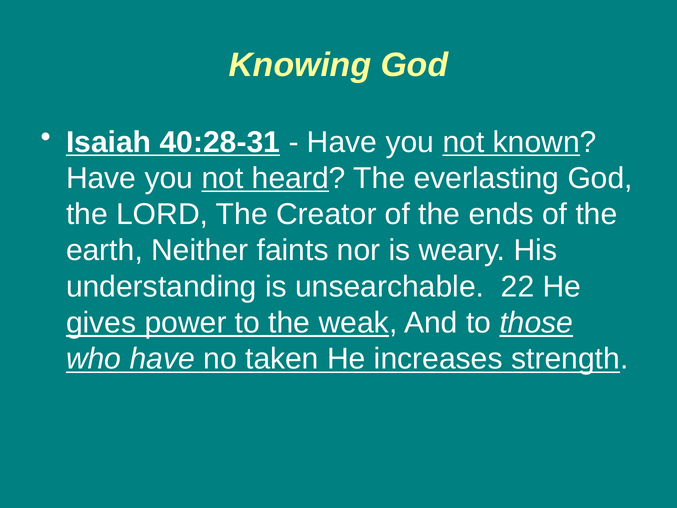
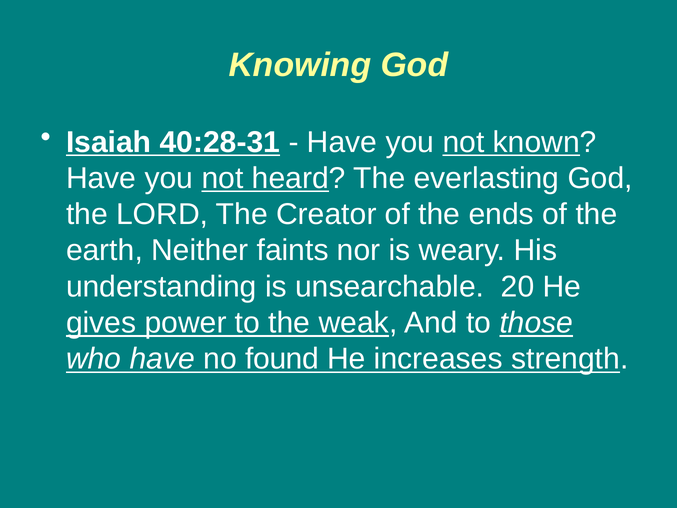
22: 22 -> 20 (518, 286)
taken: taken -> found (282, 359)
